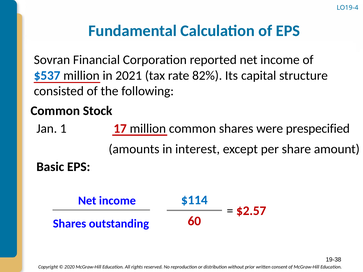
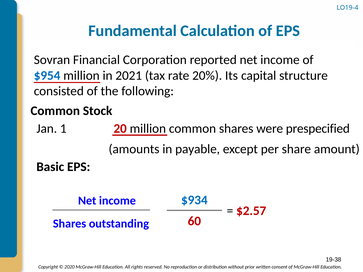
$537: $537 -> $954 (47, 76)
82%: 82% -> 20% (207, 76)
17: 17 -> 20 (120, 129)
interest: interest -> payable (198, 149)
$114: $114 -> $934 (194, 200)
